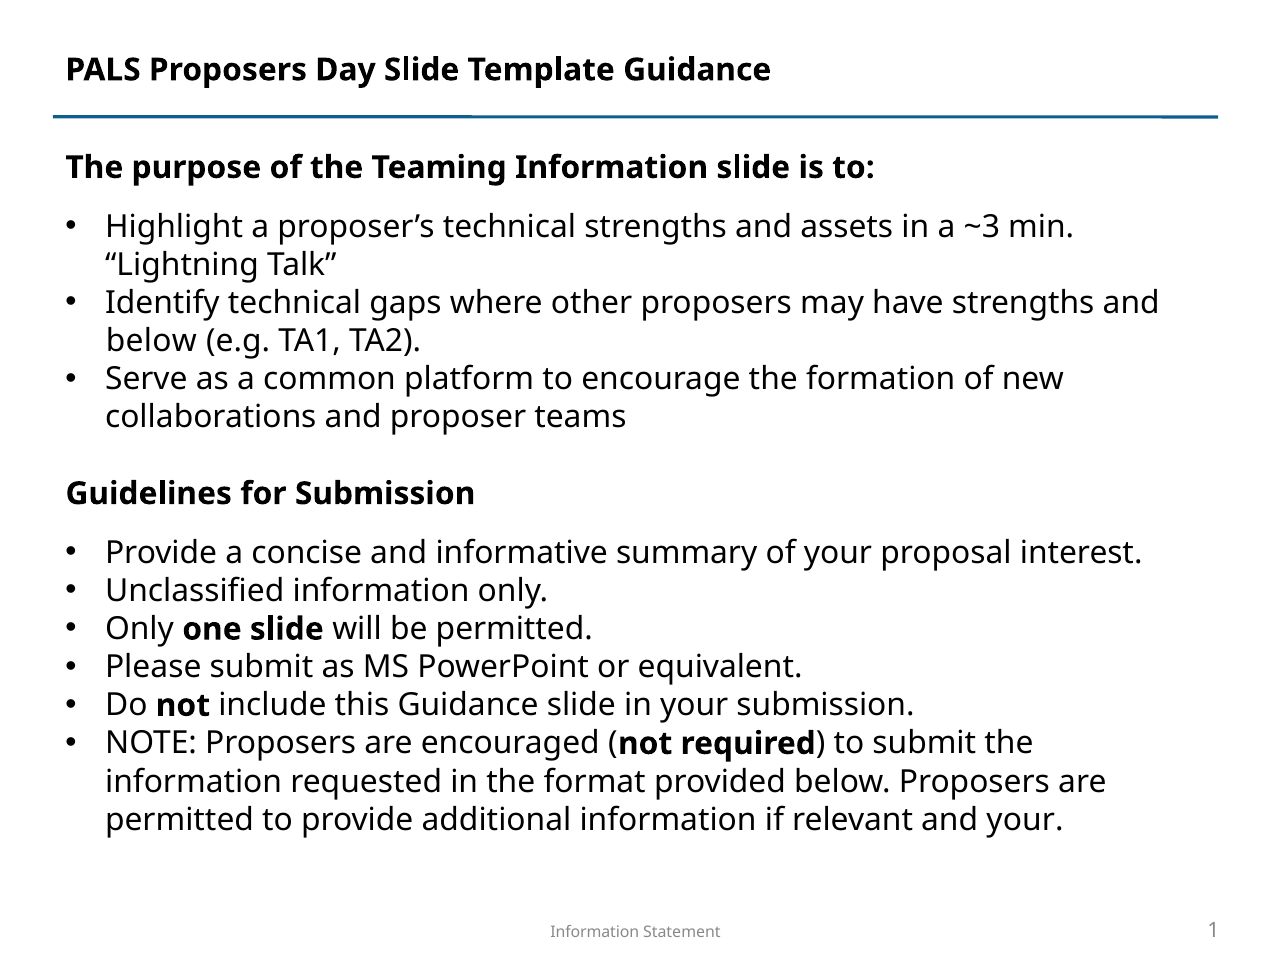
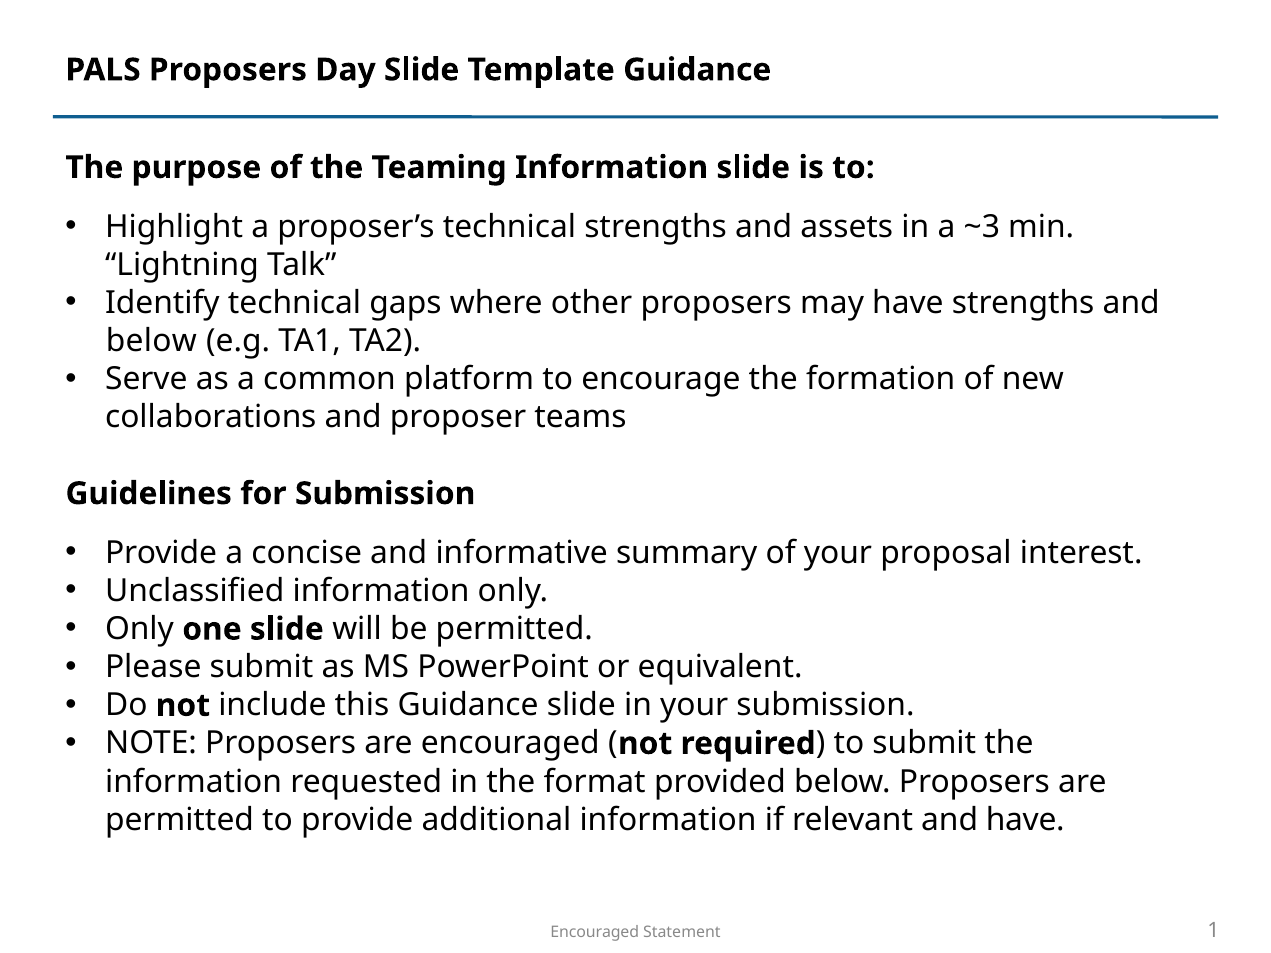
and your: your -> have (1025, 820)
Information: Information -> Encouraged (595, 932)
